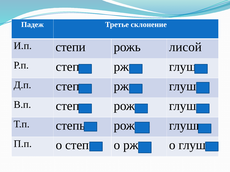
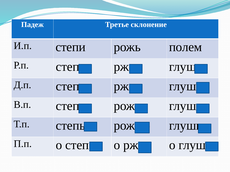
лисой: лисой -> полем (186, 47)
